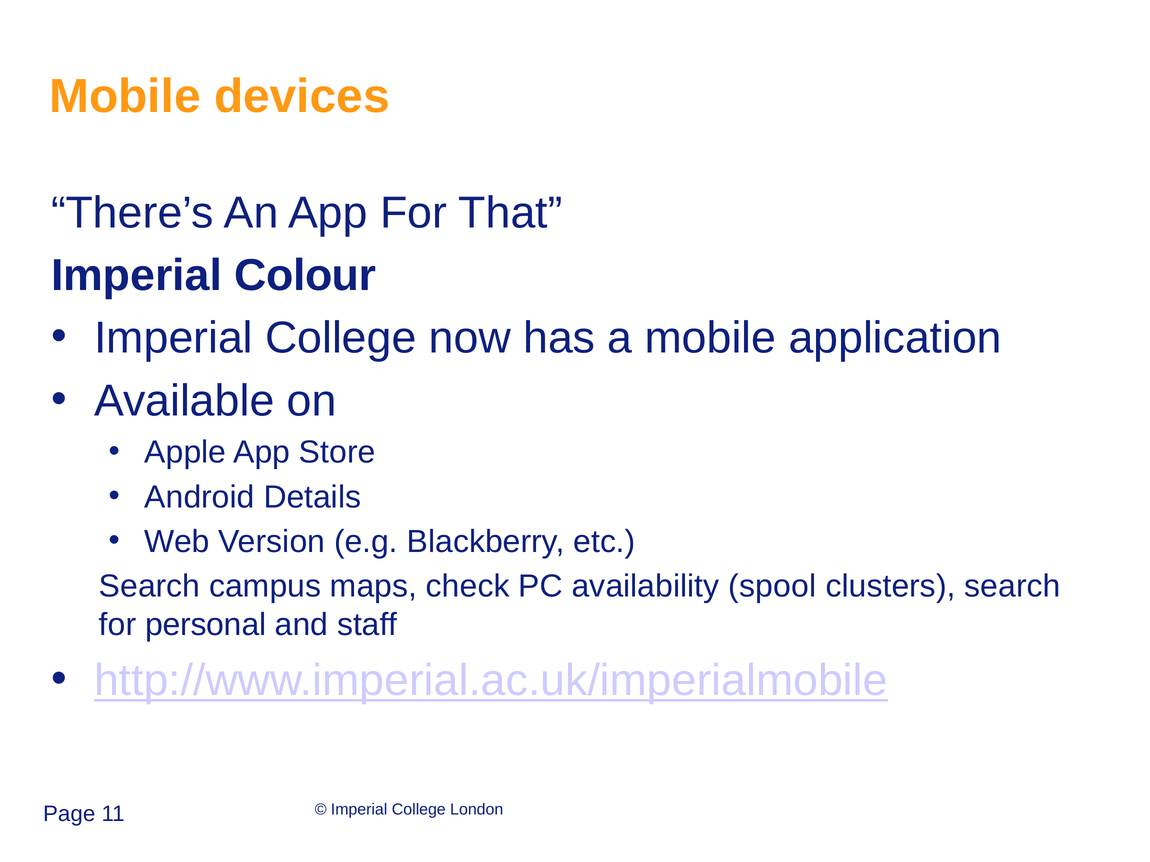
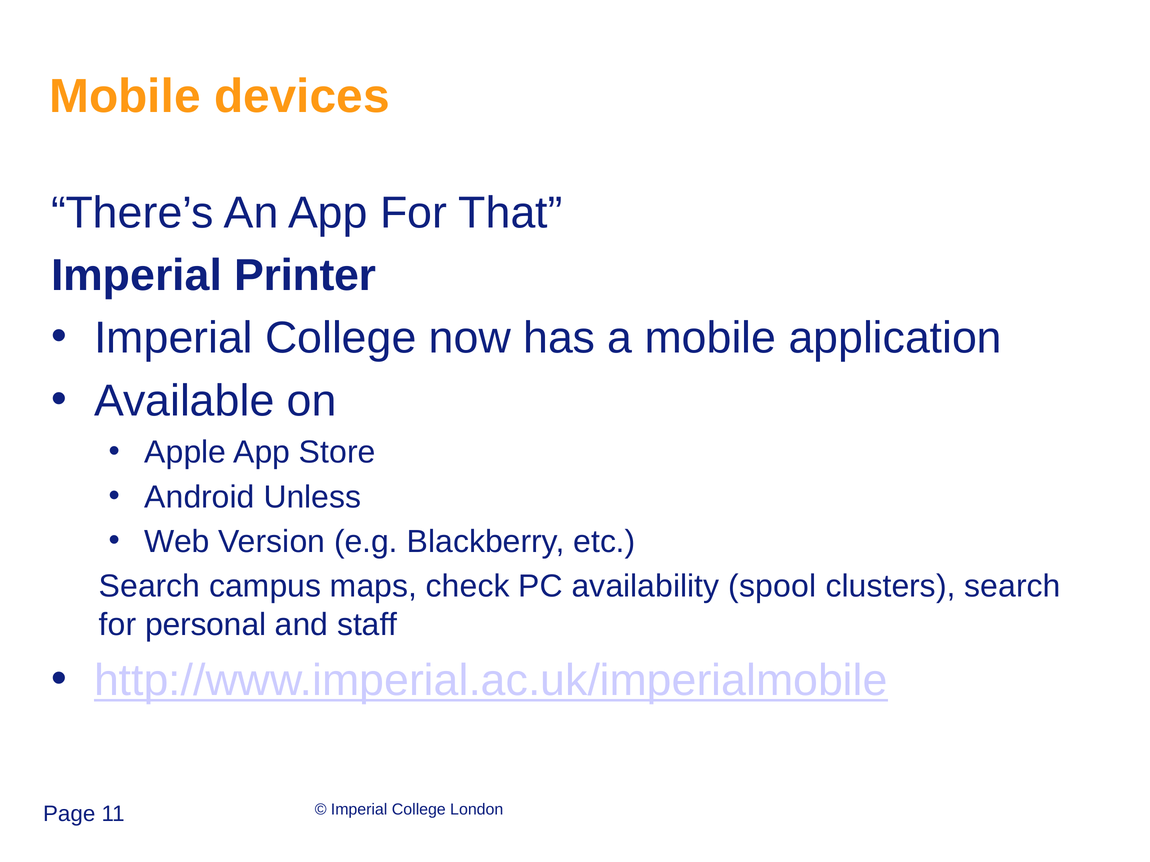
Colour: Colour -> Printer (305, 276)
Details: Details -> Unless (312, 497)
